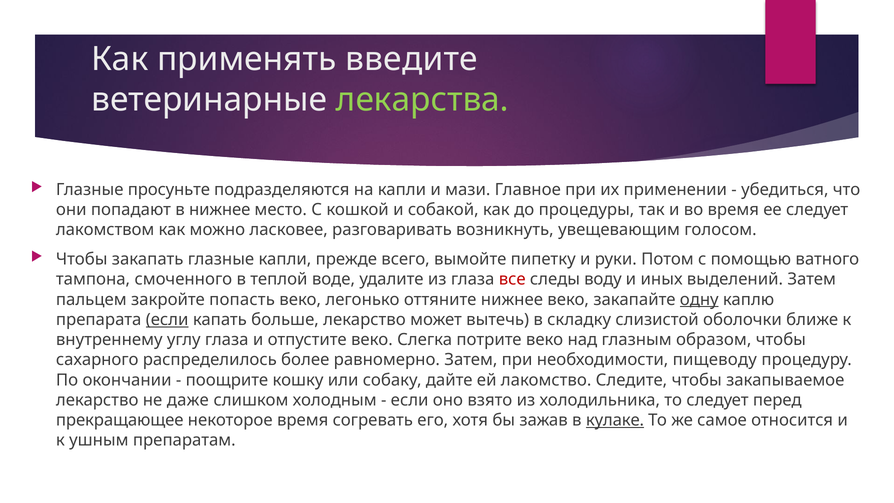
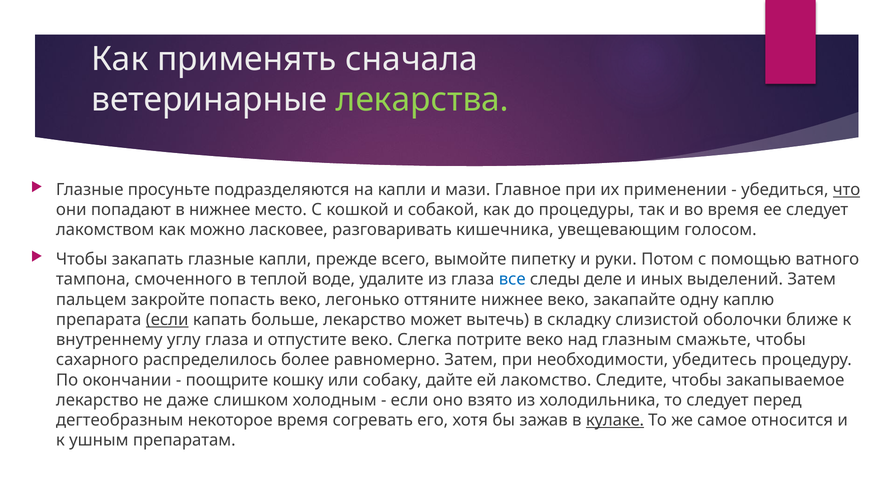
введите: введите -> сначала (412, 59)
что underline: none -> present (847, 190)
возникнуть: возникнуть -> кишечника (505, 230)
все colour: red -> blue (512, 279)
воду: воду -> деле (603, 279)
одну underline: present -> none (699, 299)
образом: образом -> смажьте (714, 340)
пищеводу: пищеводу -> убедитесь (715, 360)
прекращающее: прекращающее -> дегтеобразным (120, 420)
